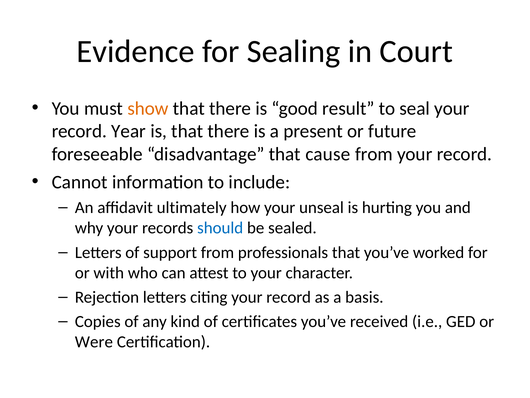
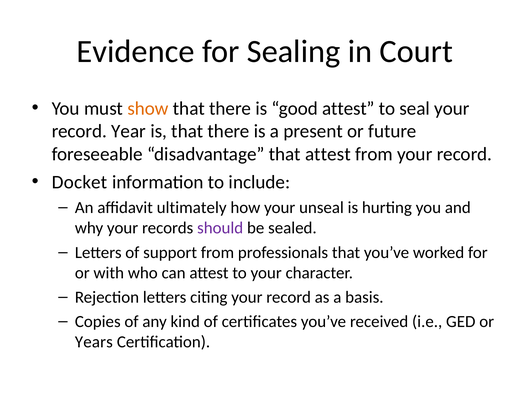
good result: result -> attest (348, 108)
that cause: cause -> attest (328, 154)
Cannot: Cannot -> Docket (80, 182)
should colour: blue -> purple (220, 228)
Were: Were -> Years (94, 342)
